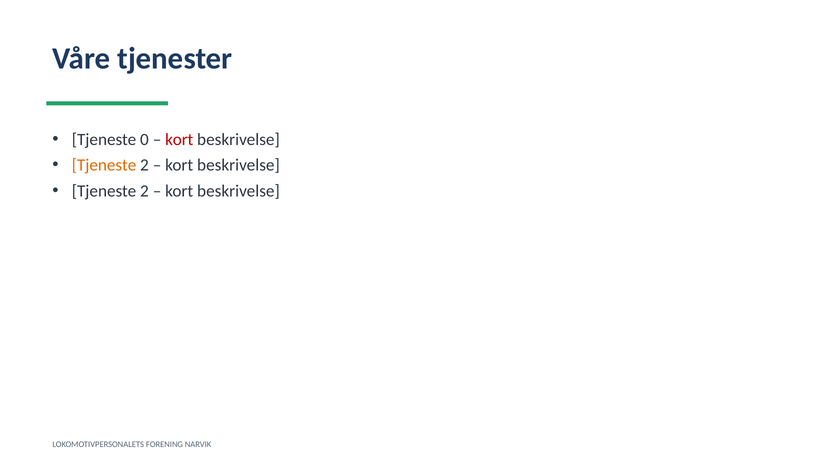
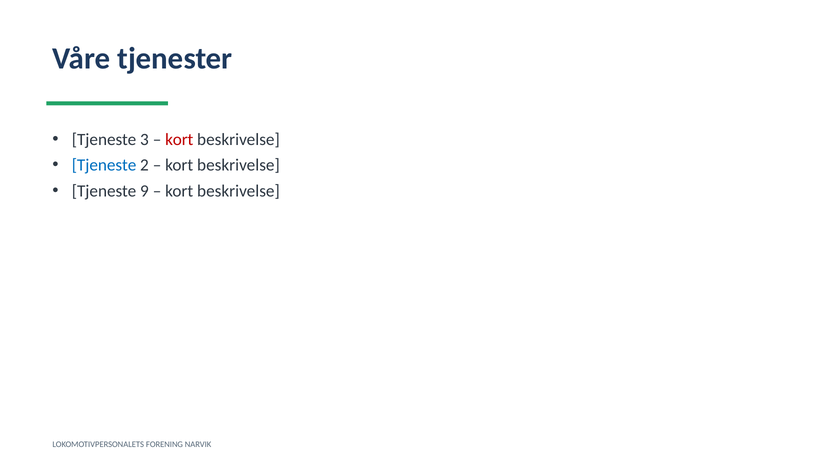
0: 0 -> 3 (144, 140)
Tjeneste colour: orange -> blue (104, 165)
2: 2 -> 9 (144, 191)
